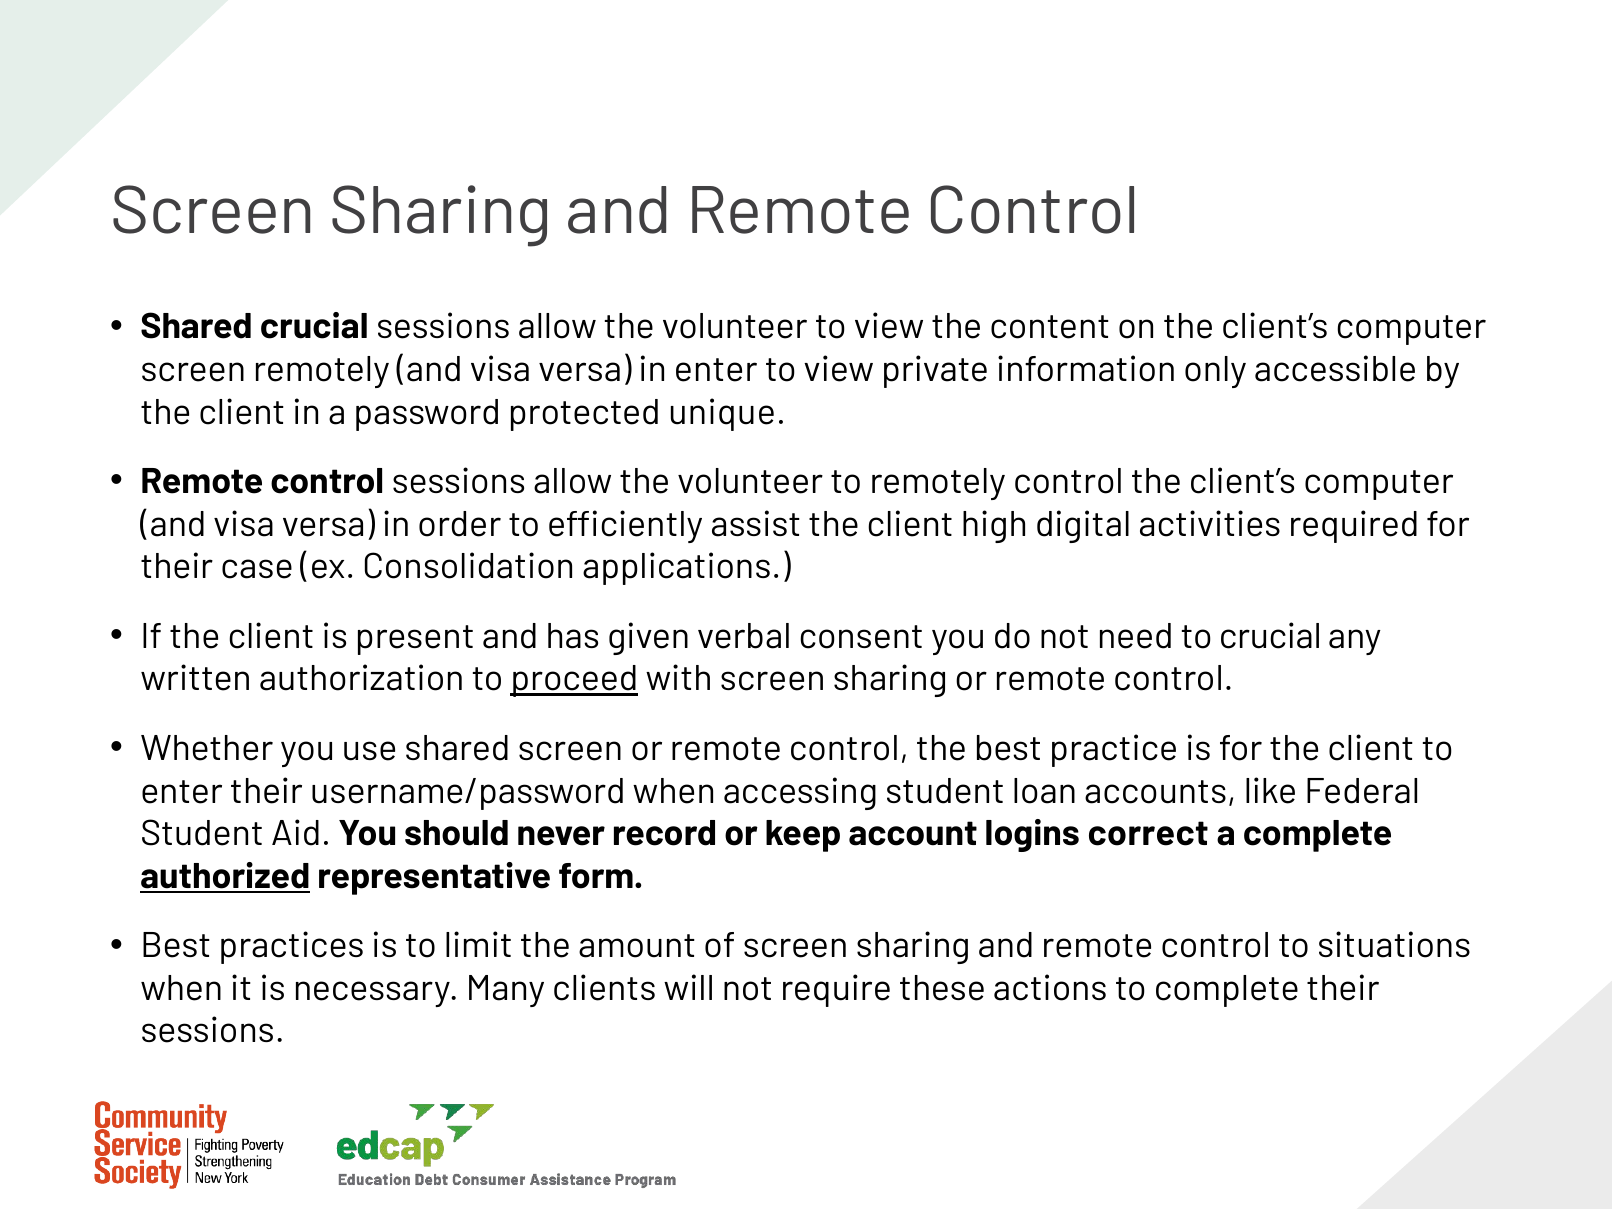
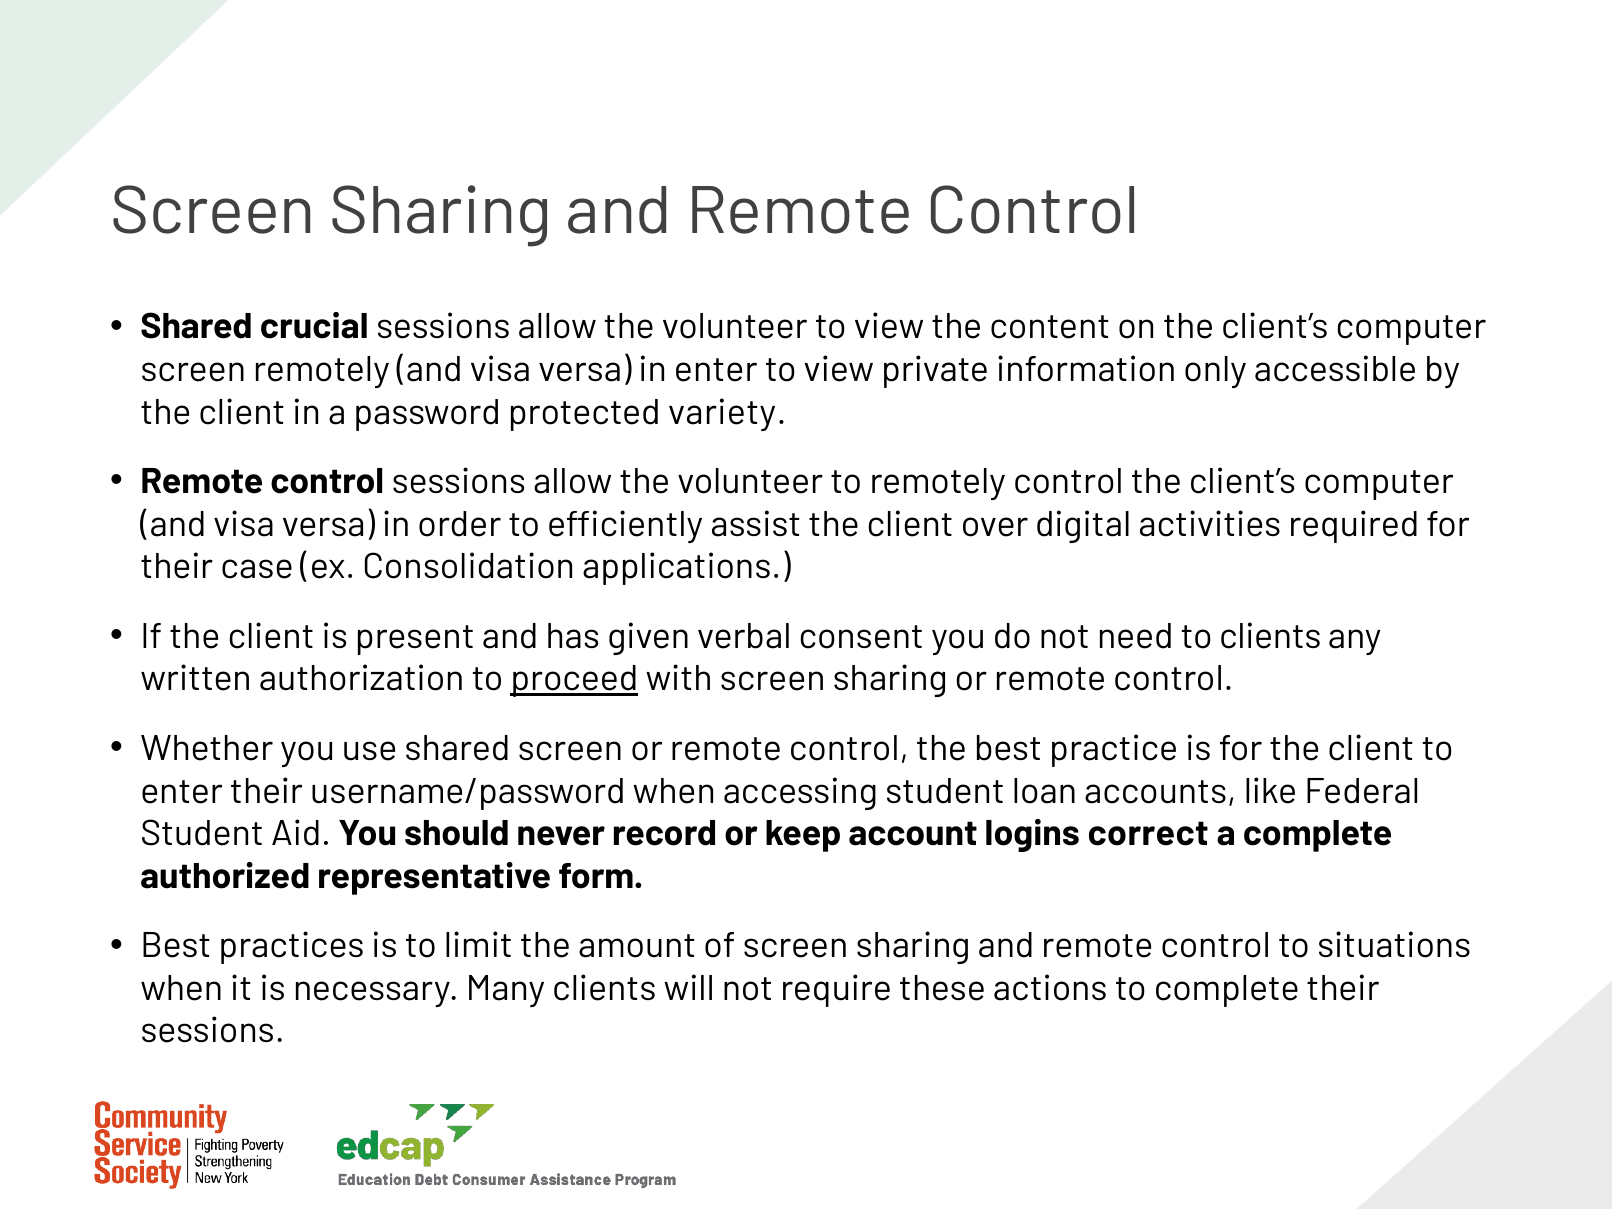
unique: unique -> variety (727, 412)
high: high -> over (995, 524)
to crucial: crucial -> clients (1270, 637)
authorized underline: present -> none (225, 876)
